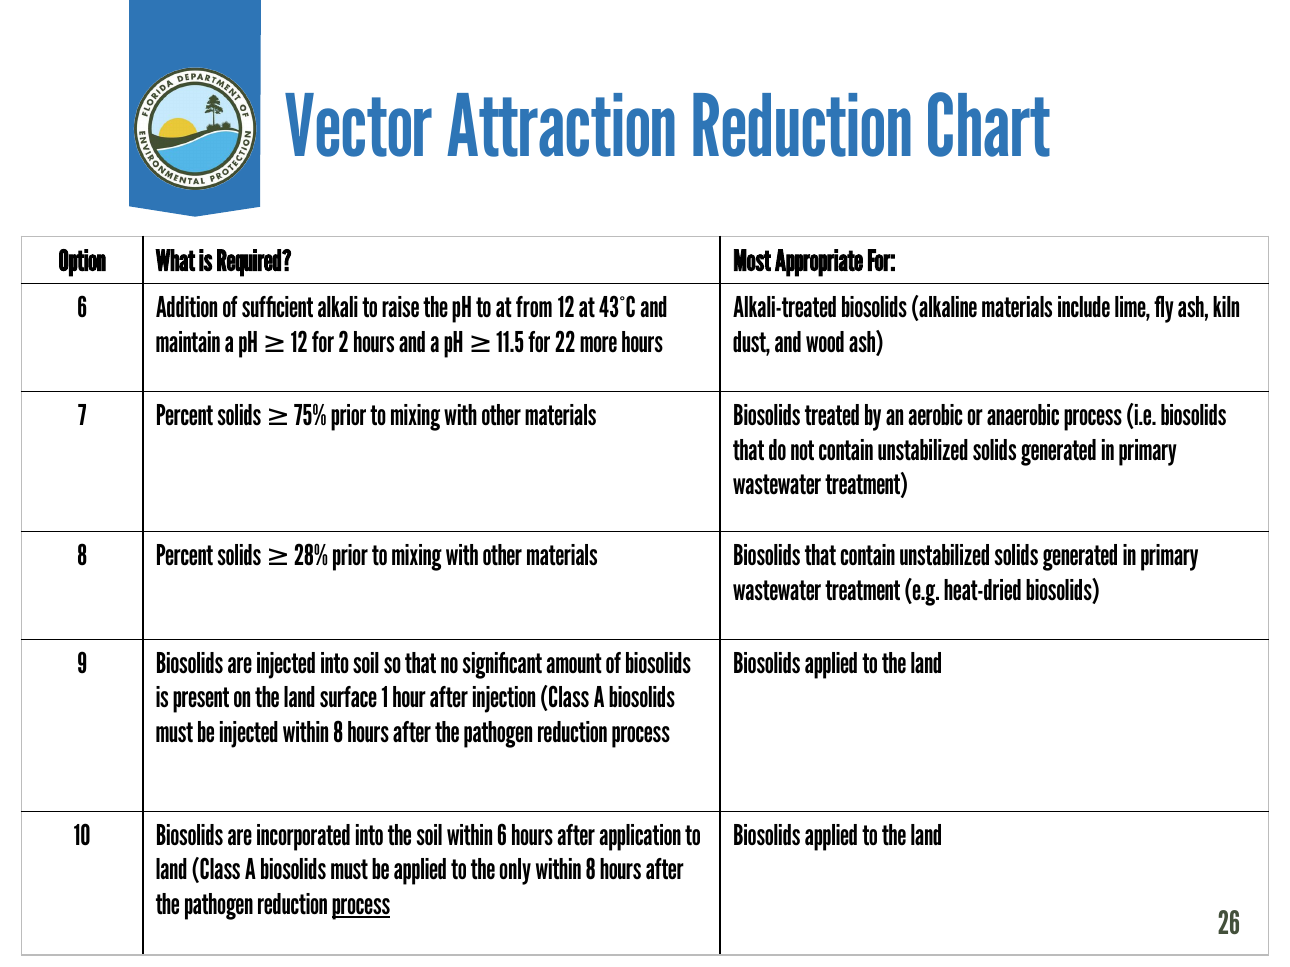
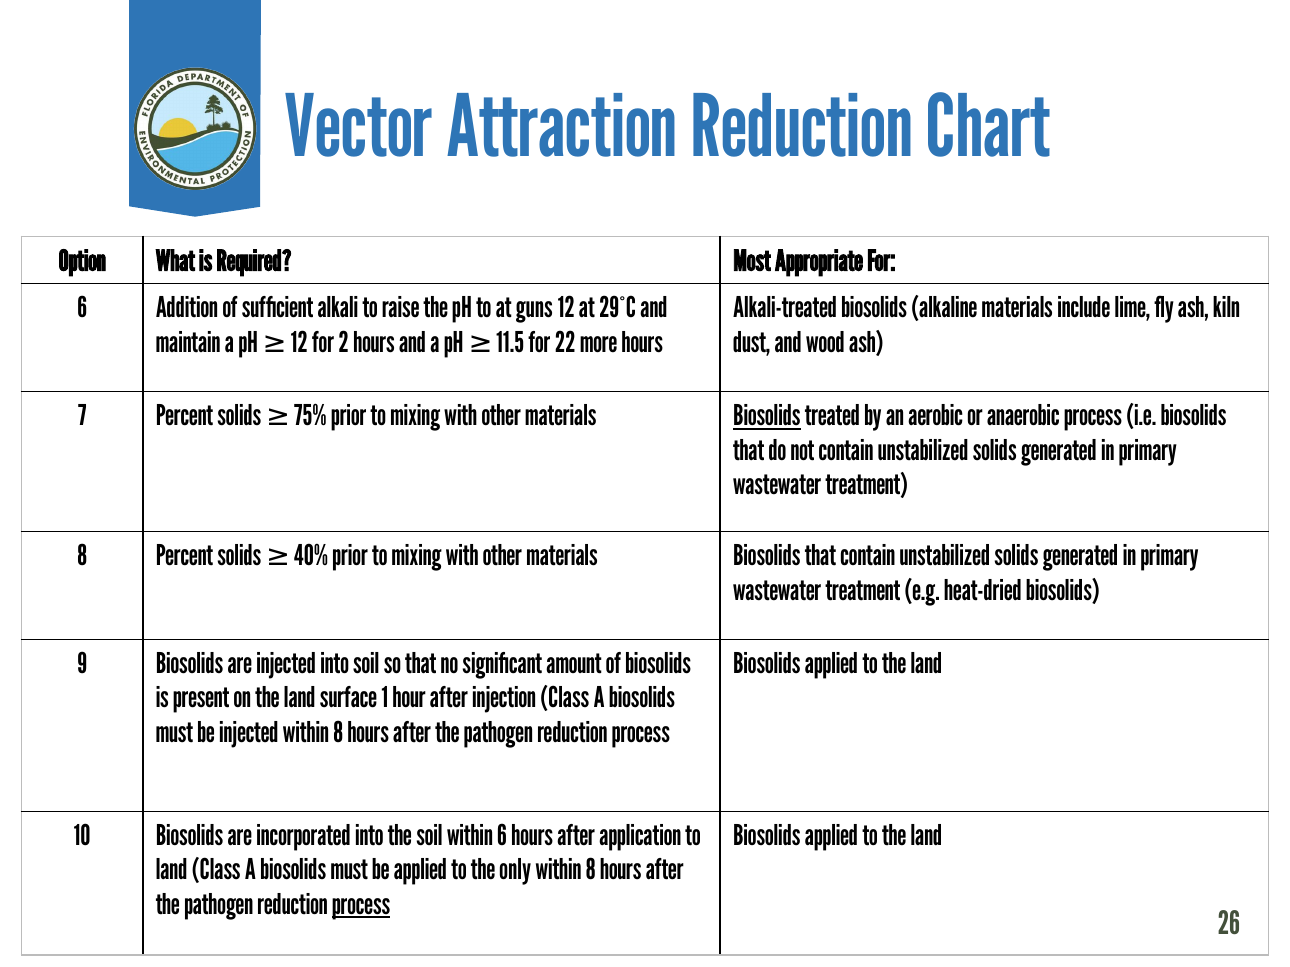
from: from -> guns (534, 309)
43°C: 43°C -> 29°C (618, 309)
Biosolids underline: none -> present (767, 417)
28%: 28% -> 40% (311, 557)
